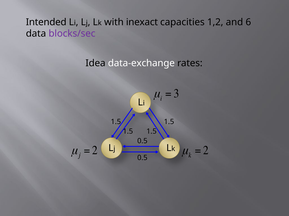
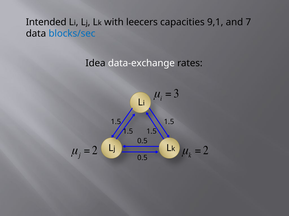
inexact: inexact -> leecers (142, 22)
1,2: 1,2 -> 9,1 (215, 22)
6: 6 -> 7 (248, 22)
blocks/sec colour: purple -> blue (72, 34)
